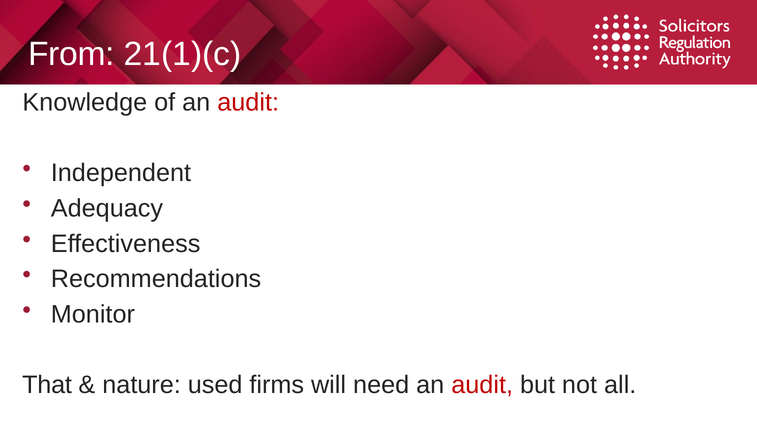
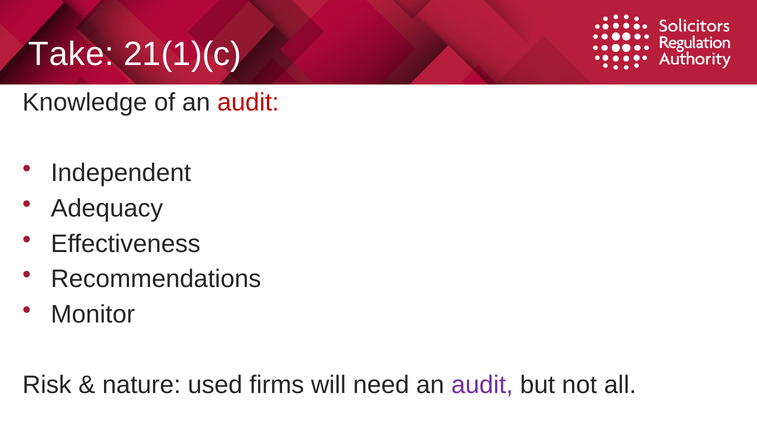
From: From -> Take (71, 54)
That: That -> Risk (47, 385)
audit colour: red -> purple (482, 385)
